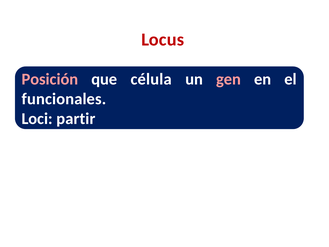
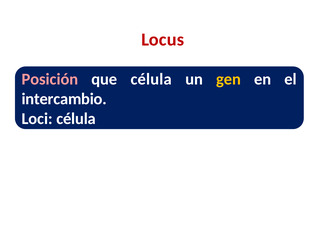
gen colour: pink -> yellow (229, 79)
funcionales: funcionales -> intercambio (64, 99)
Loci partir: partir -> célula (76, 119)
